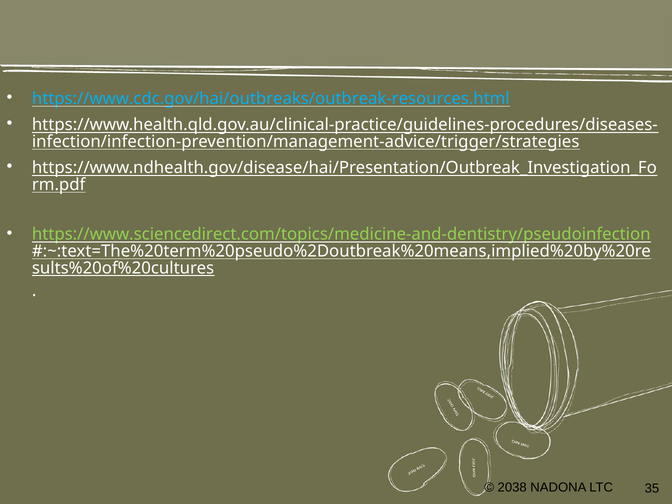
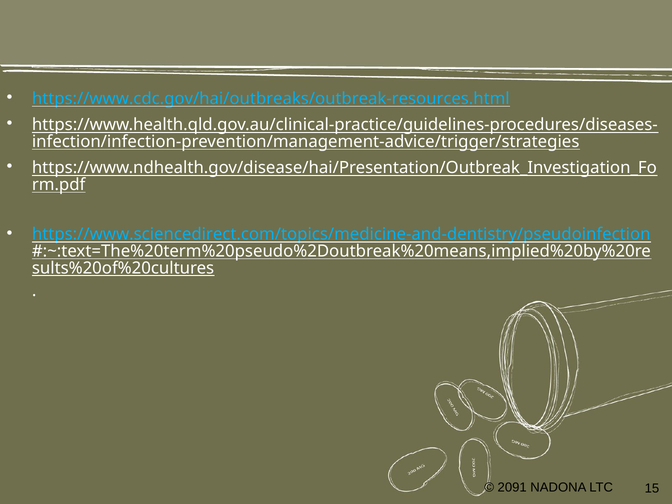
https://www.sciencedirect.com/topics/medicine-and-dentistry/pseudoinfection colour: light green -> light blue (341, 234)
2038: 2038 -> 2091 (512, 487)
35: 35 -> 15 (652, 489)
